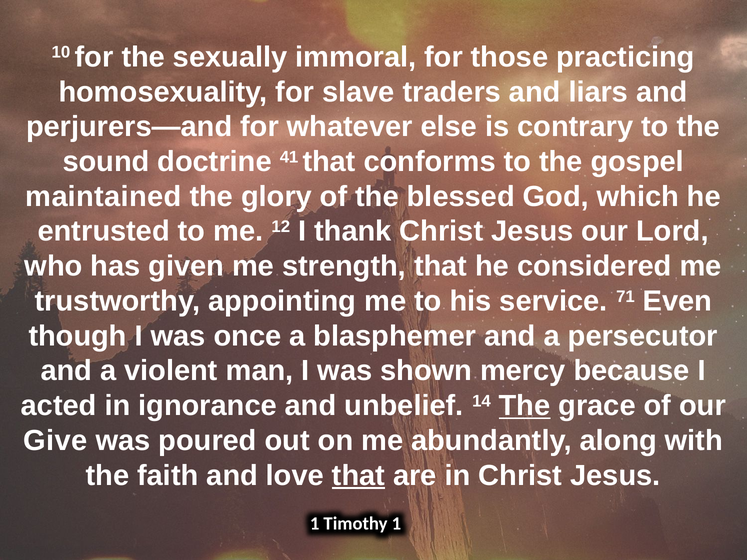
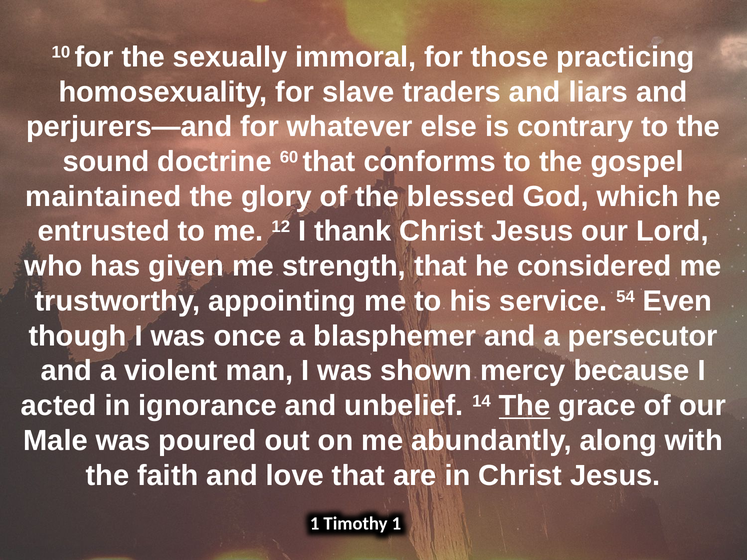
41: 41 -> 60 (289, 157)
71: 71 -> 54 (625, 297)
Give: Give -> Male (55, 441)
that underline: present -> none (359, 476)
